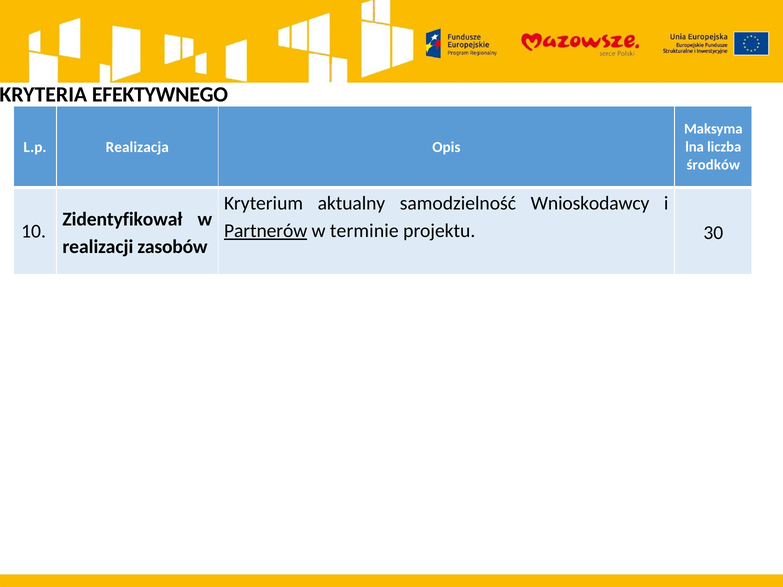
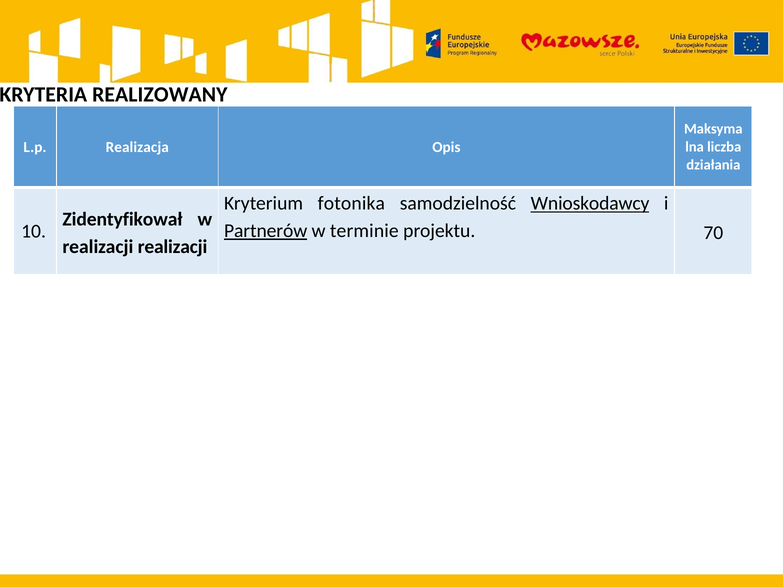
EFEKTYWNEGO: EFEKTYWNEGO -> REALIZOWANY (160, 95)
środków: środków -> działania (713, 165)
aktualny: aktualny -> fotonika (351, 204)
Wnioskodawcy underline: none -> present (590, 204)
30: 30 -> 70 (713, 233)
realizacji zasobów: zasobów -> realizacji (172, 247)
